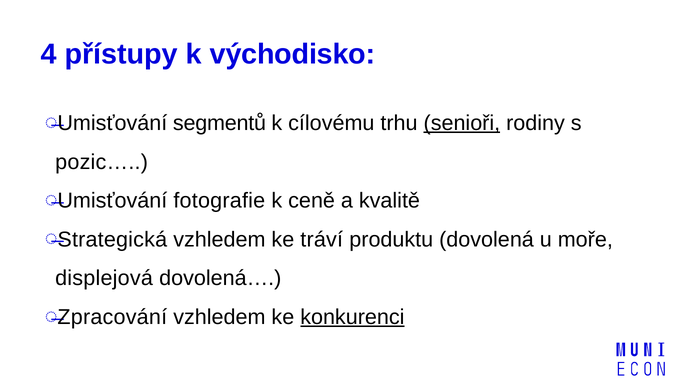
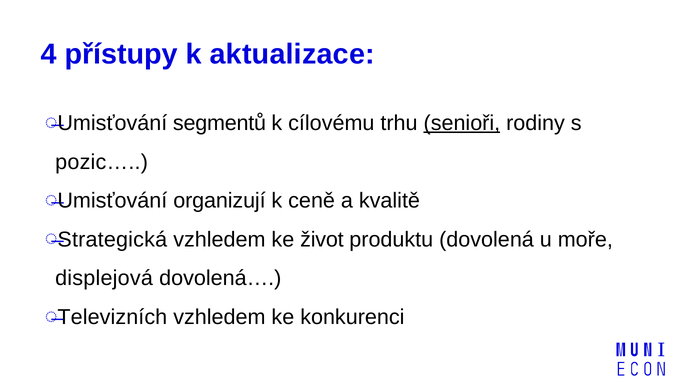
východisko: východisko -> aktualizace (292, 54)
fotografie: fotografie -> organizují (219, 201)
tráví: tráví -> život (322, 240)
Zpracování: Zpracování -> Televizních (112, 317)
konkurenci underline: present -> none (352, 317)
